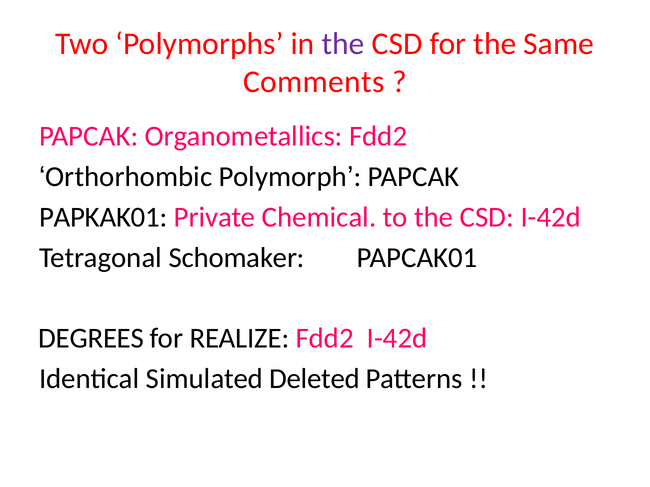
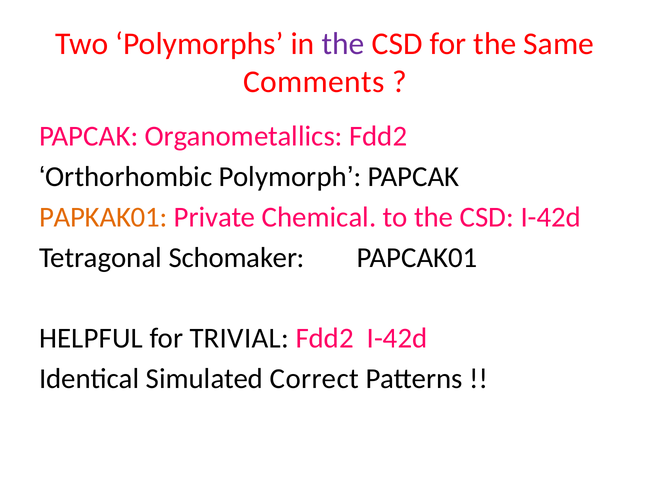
PAPKAK01 colour: black -> orange (103, 217)
DEGREES: DEGREES -> HELPFUL (91, 339)
REALIZE: REALIZE -> TRIVIAL (239, 339)
Deleted: Deleted -> Correct (314, 379)
